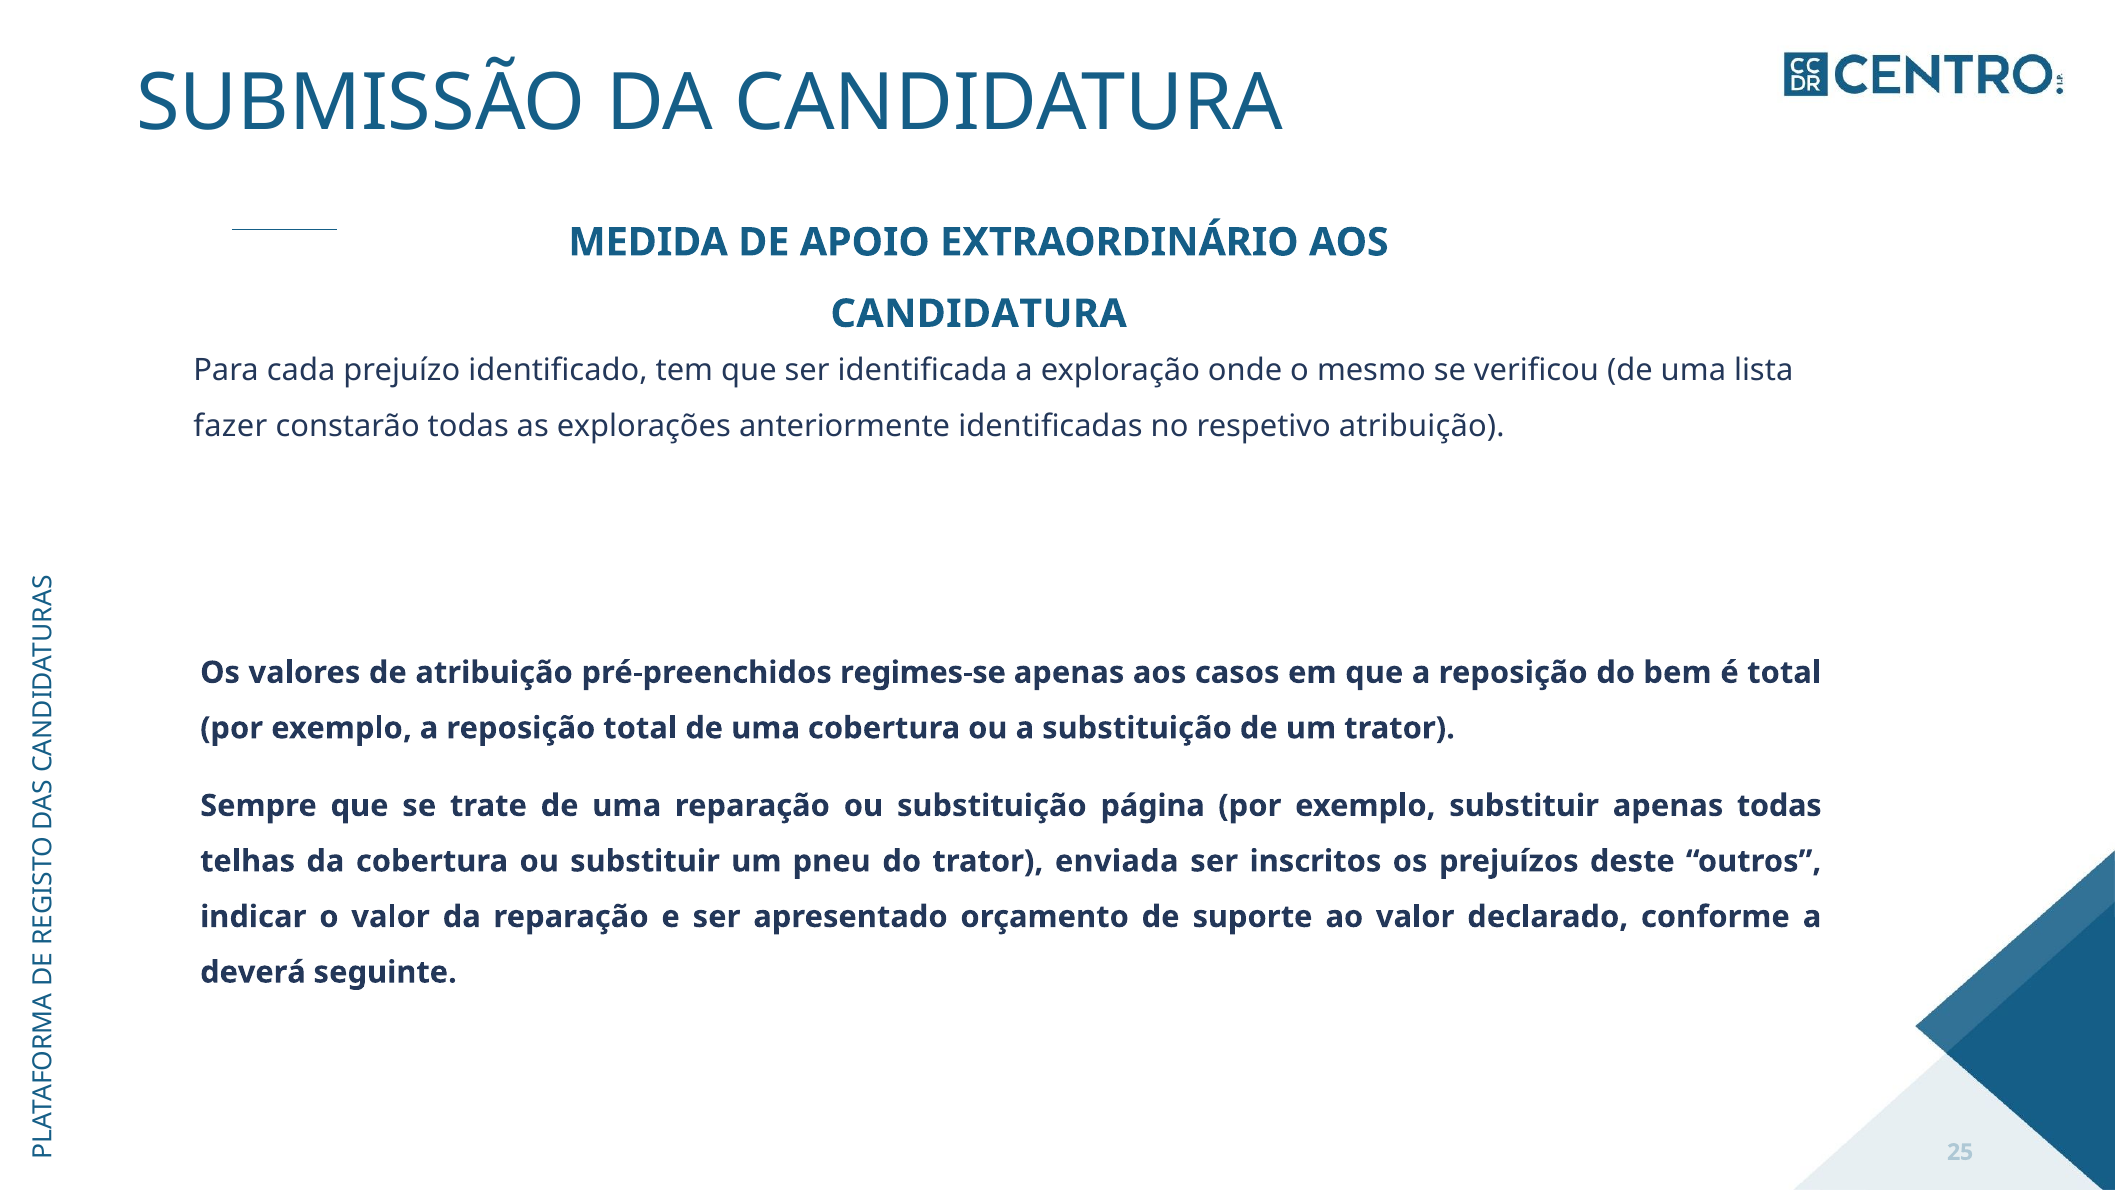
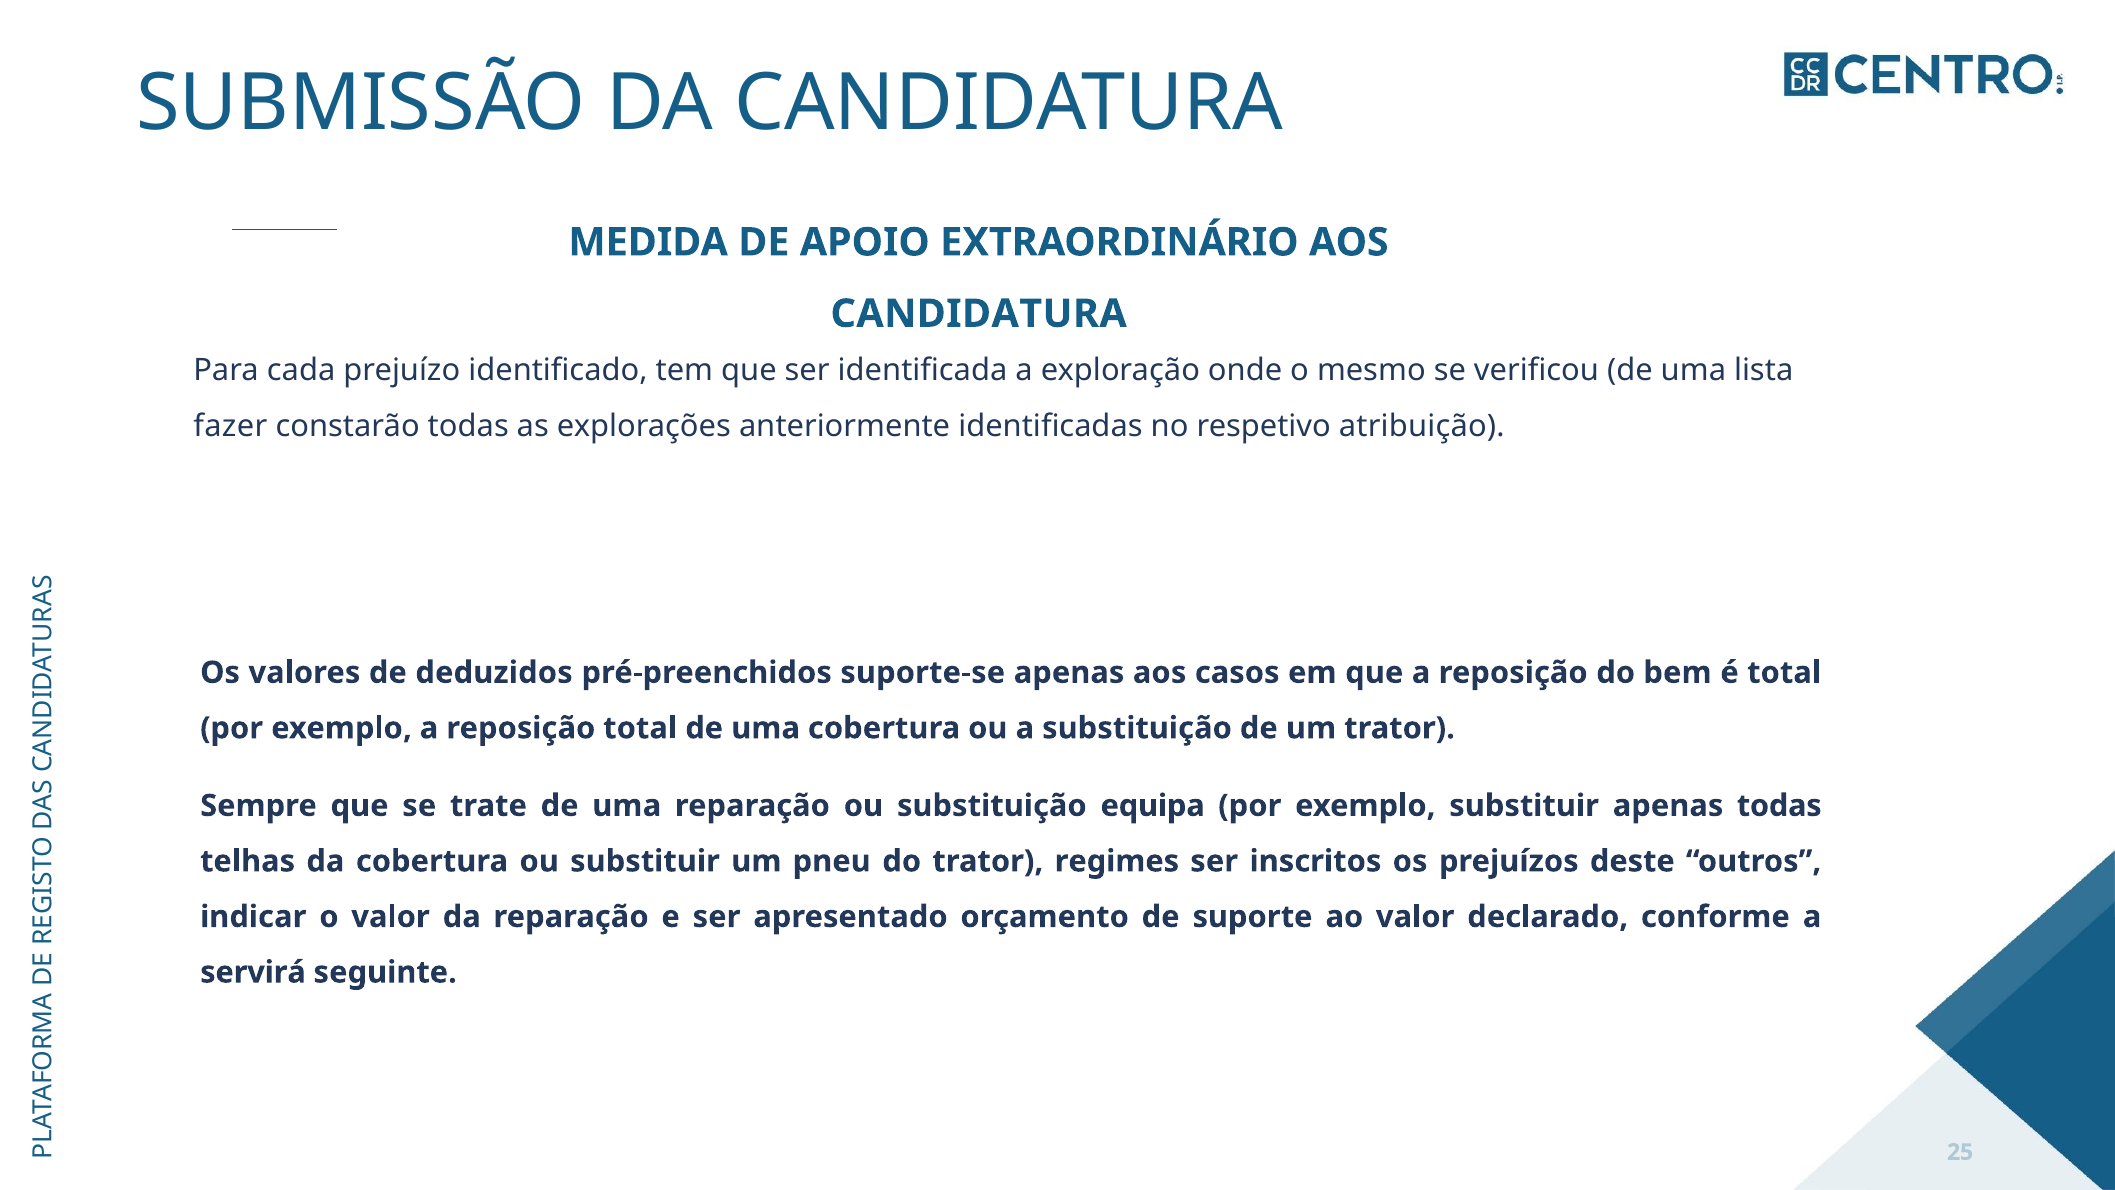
de atribuição: atribuição -> deduzidos (494, 672)
regimes-se: regimes-se -> suporte-se (923, 672)
página: página -> equipa (1153, 806)
enviada: enviada -> regimes (1117, 861)
deverá: deverá -> servirá (253, 972)
